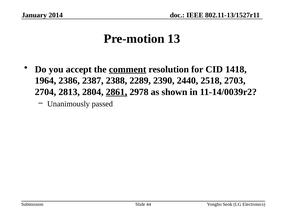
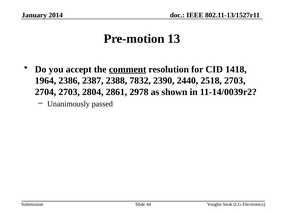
2289: 2289 -> 7832 (140, 81)
2704 2813: 2813 -> 2703 (69, 92)
2861 underline: present -> none (116, 92)
